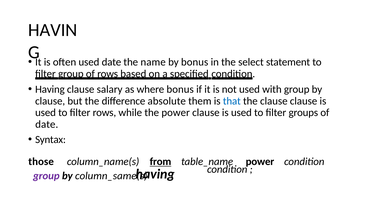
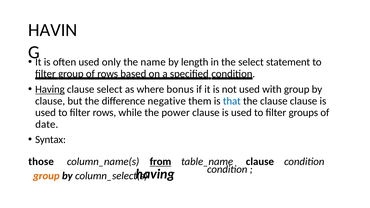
used date: date -> only (111, 62)
by bonus: bonus -> length (195, 62)
Having underline: none -> present (50, 89)
clause salary: salary -> select (110, 89)
absolute: absolute -> negative (167, 101)
table_name power: power -> clause (260, 162)
group colour: purple -> orange (46, 176)
column_same(s: column_same(s -> column_select(s (111, 176)
